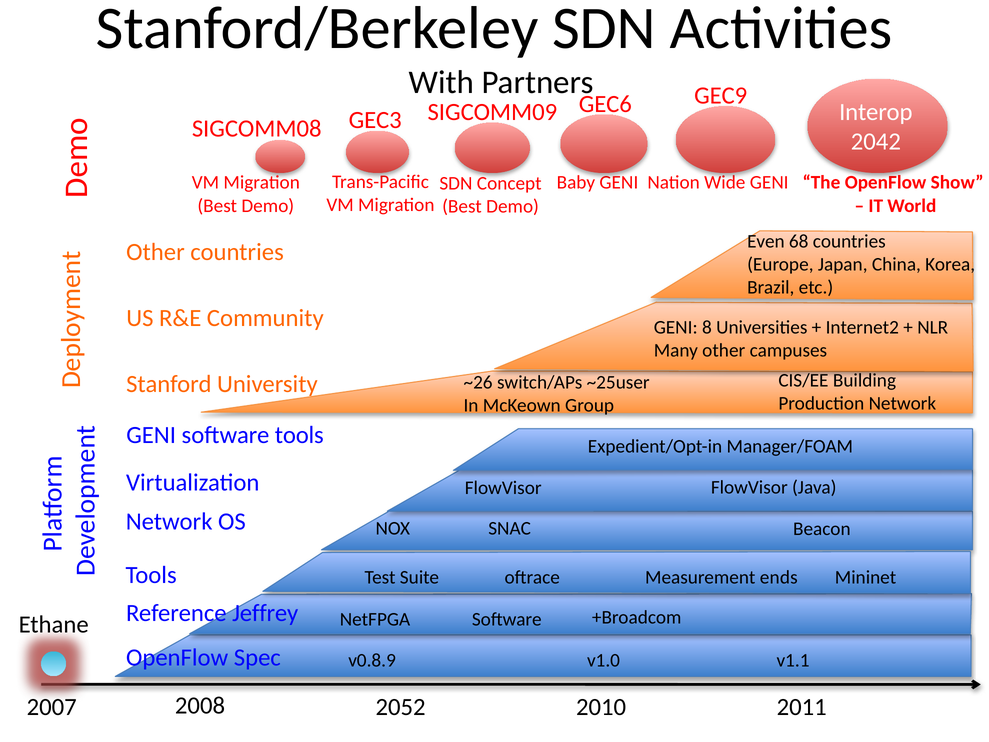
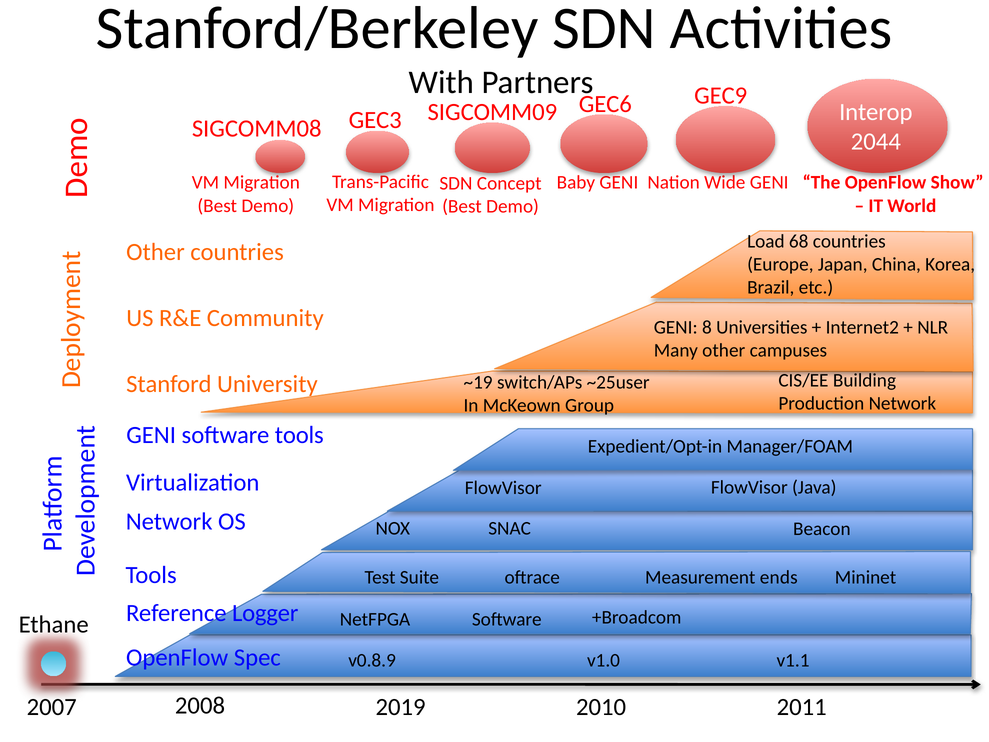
2042: 2042 -> 2044 (876, 142)
Even: Even -> Load (766, 241)
~26: ~26 -> ~19 (478, 382)
Jeffrey: Jeffrey -> Logger (265, 613)
2052: 2052 -> 2019 (401, 707)
